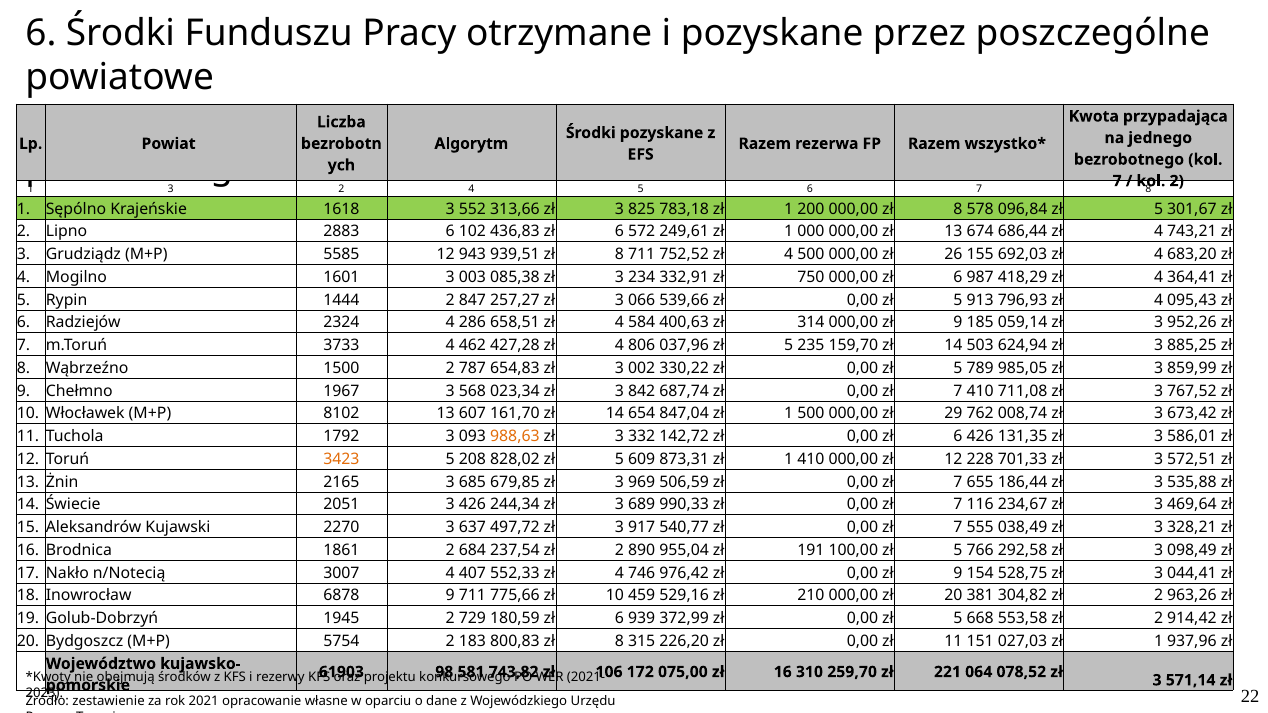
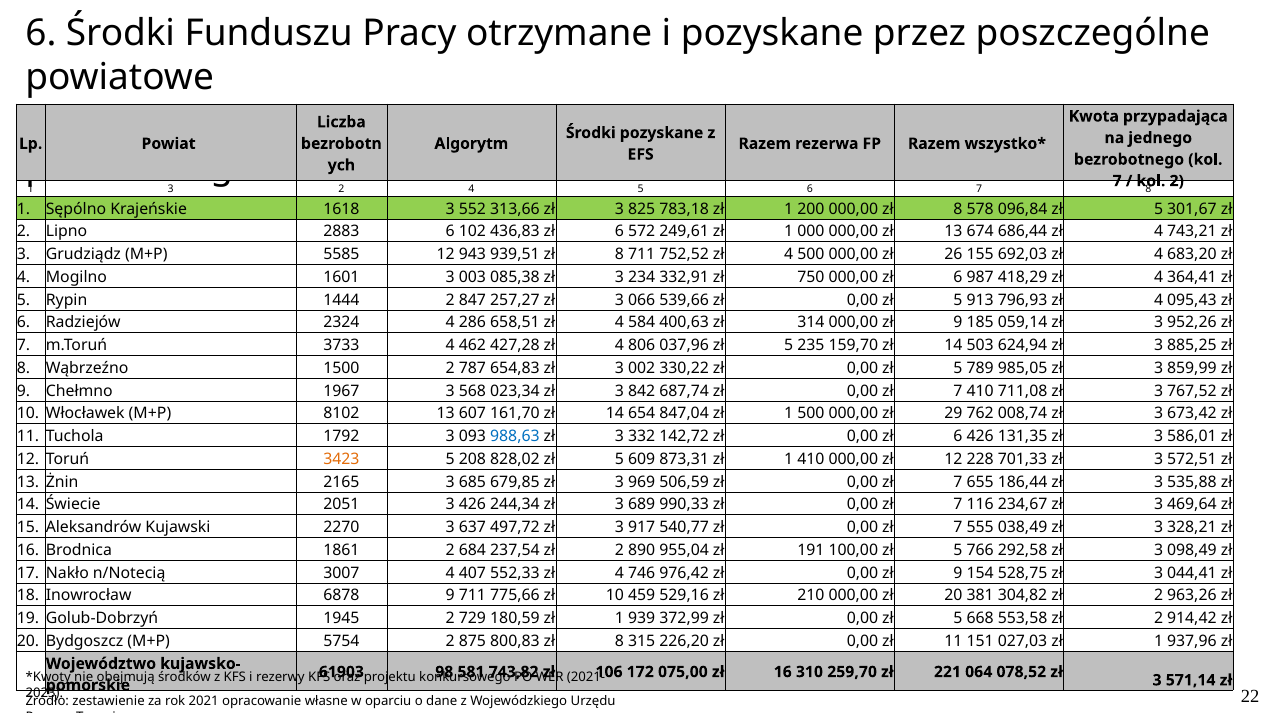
988,63 colour: orange -> blue (515, 437)
180,59 zł 6: 6 -> 1 (619, 619)
183: 183 -> 875 (472, 641)
